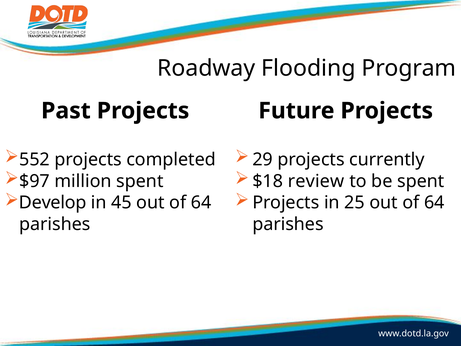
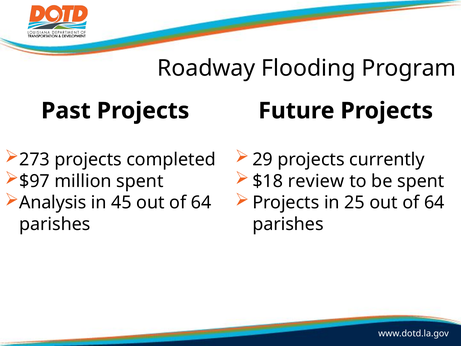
552: 552 -> 273 (35, 159)
Develop: Develop -> Analysis (53, 203)
